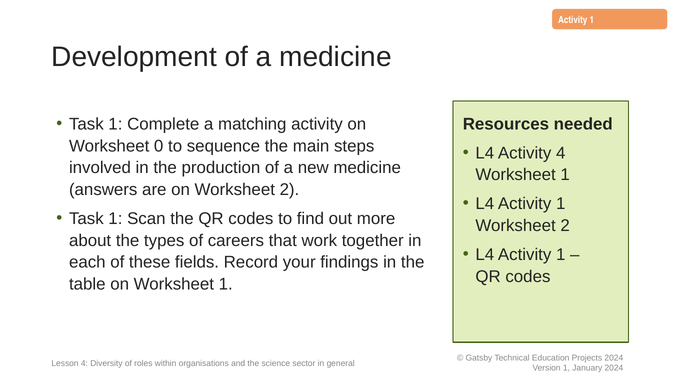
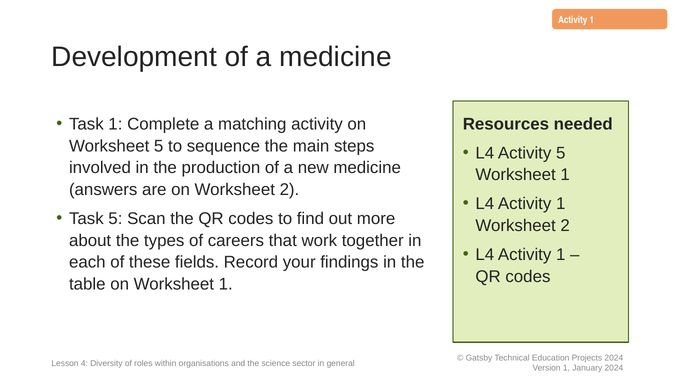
Worksheet 0: 0 -> 5 (159, 146)
Activity 4: 4 -> 5 (561, 153)
1: 1 -> 5 (115, 218)
